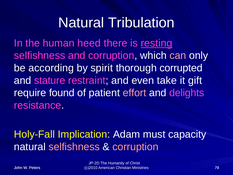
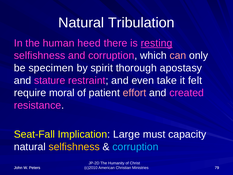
according: according -> specimen (51, 68)
corrupted: corrupted -> apostasy (181, 68)
gift: gift -> felt (195, 80)
found: found -> moral (62, 93)
delights: delights -> created (187, 93)
Holy-Fall: Holy-Fall -> Seat-Fall (34, 134)
Adam: Adam -> Large (127, 134)
selfishness colour: pink -> yellow (74, 147)
corruption colour: pink -> light blue (135, 147)
